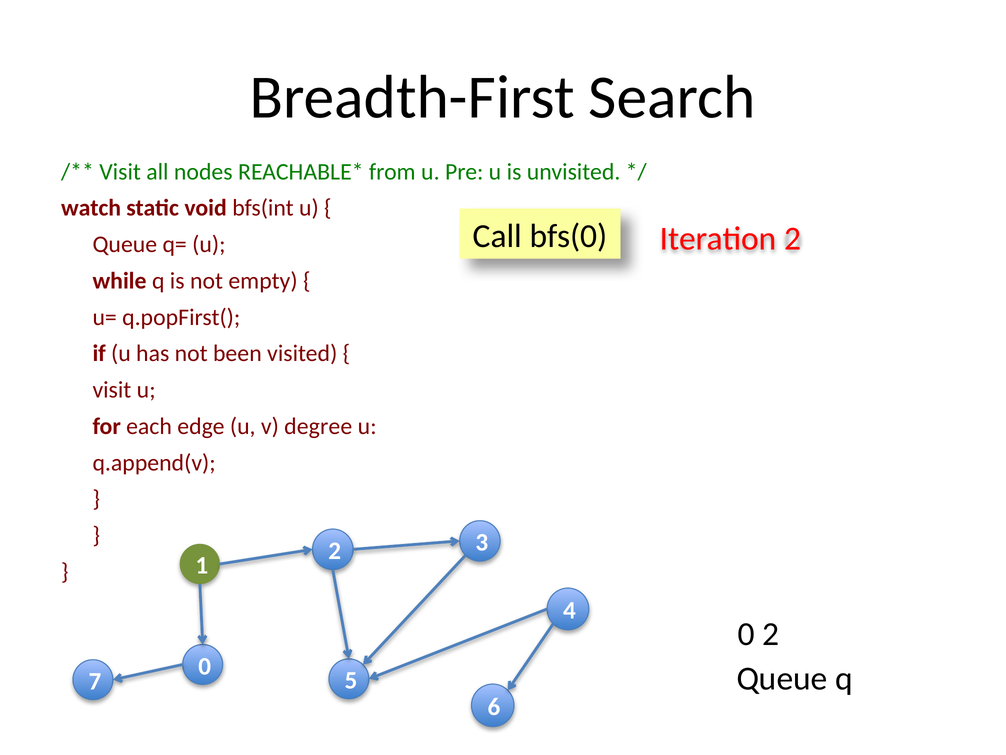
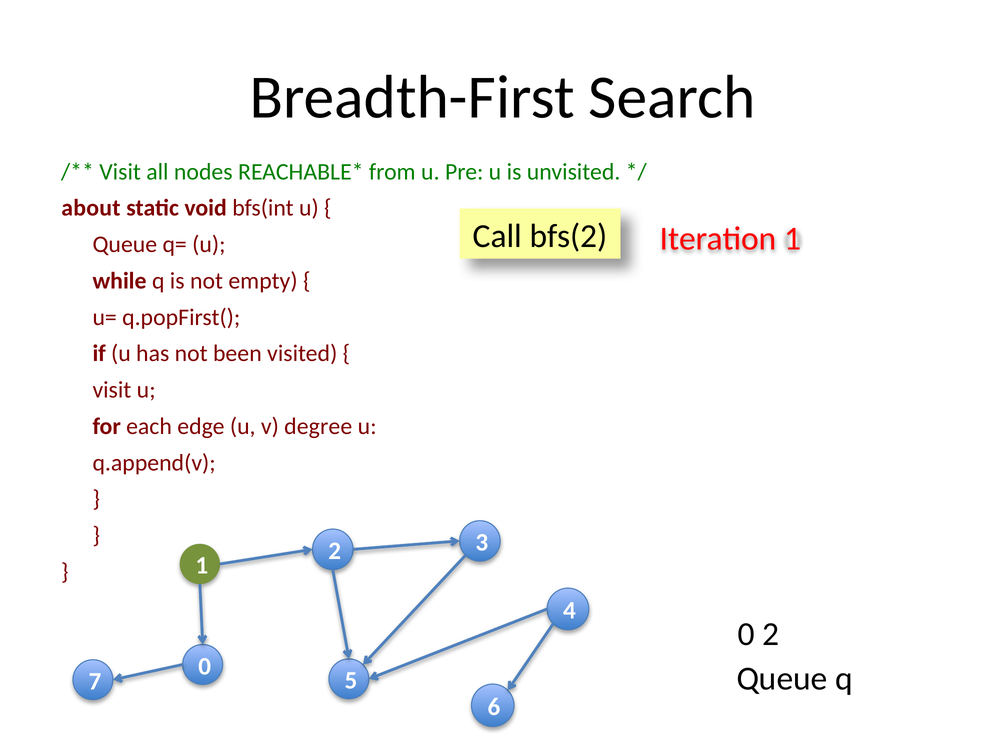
watch: watch -> about (91, 208)
bfs(0: bfs(0 -> bfs(2 (568, 236)
Iteration 2: 2 -> 1 (793, 239)
